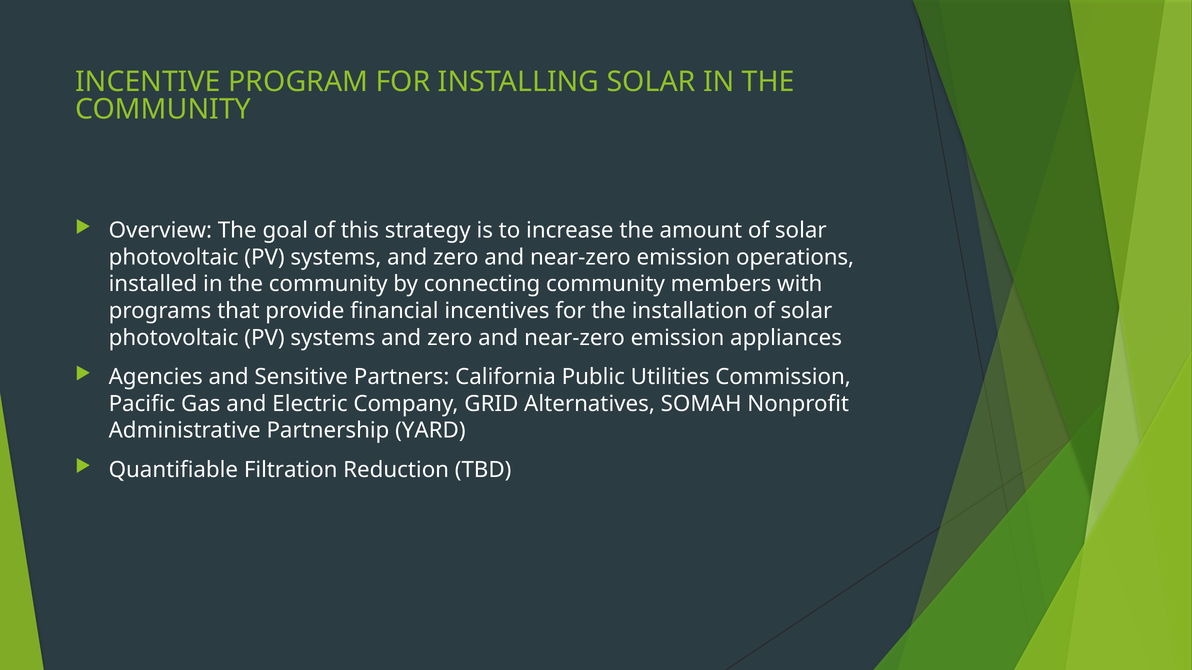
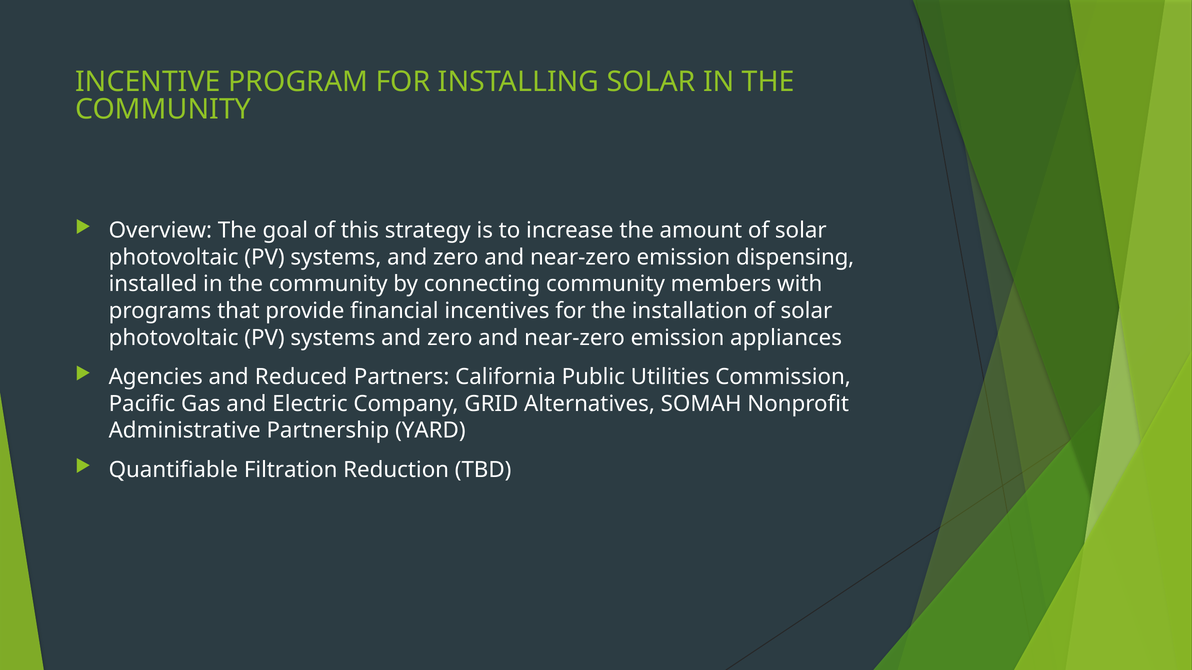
operations: operations -> dispensing (795, 258)
Sensitive: Sensitive -> Reduced (301, 377)
